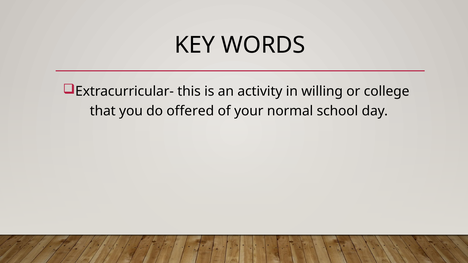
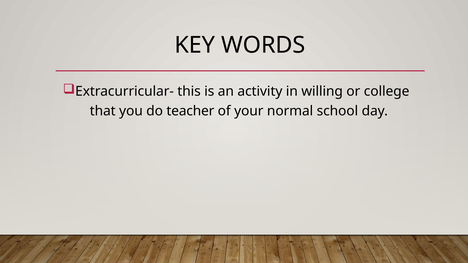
offered: offered -> teacher (190, 111)
